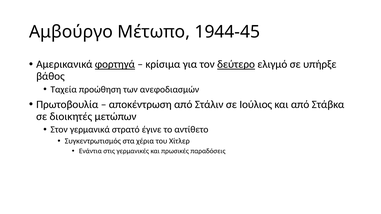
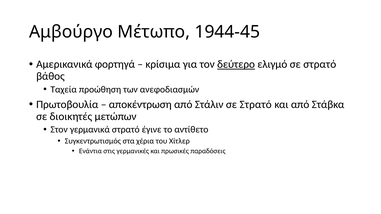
φορτηγά underline: present -> none (115, 64)
ελιγμό σε υπήρξε: υπήρξε -> στρατό (320, 64)
Στάλιν σε Ιούλιος: Ιούλιος -> Στρατό (256, 105)
